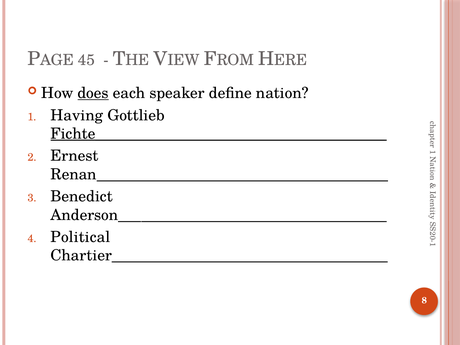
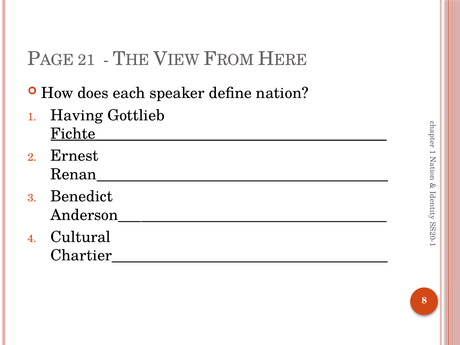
45: 45 -> 21 (87, 60)
does underline: present -> none (93, 93)
Political: Political -> Cultural (81, 237)
